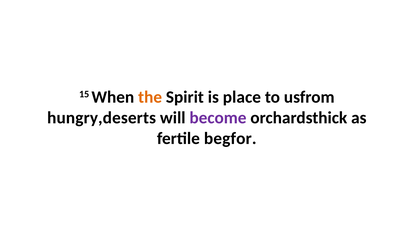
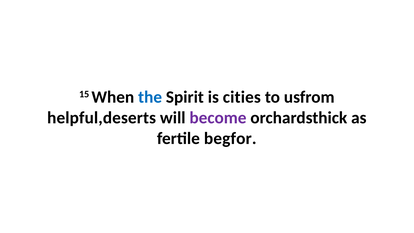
the colour: orange -> blue (150, 97)
place: place -> cities (242, 97)
hungry,deserts: hungry,deserts -> helpful,deserts (102, 118)
